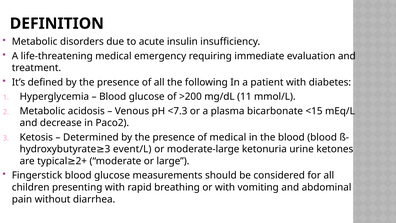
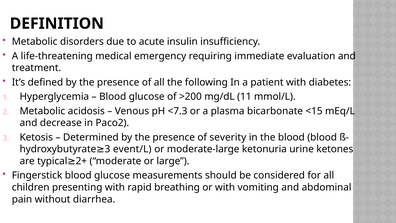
of medical: medical -> severity (228, 137)
